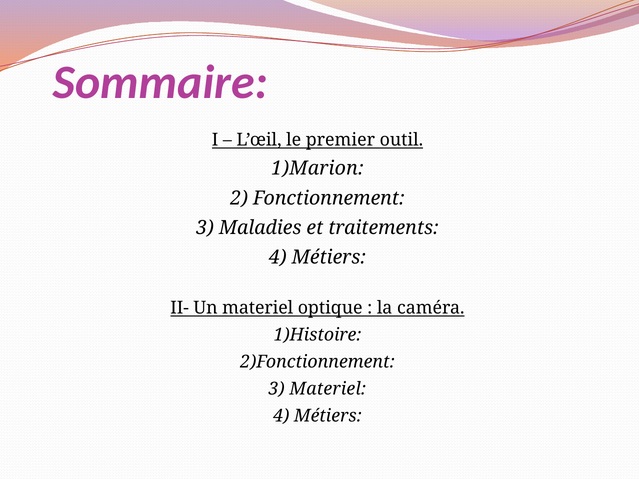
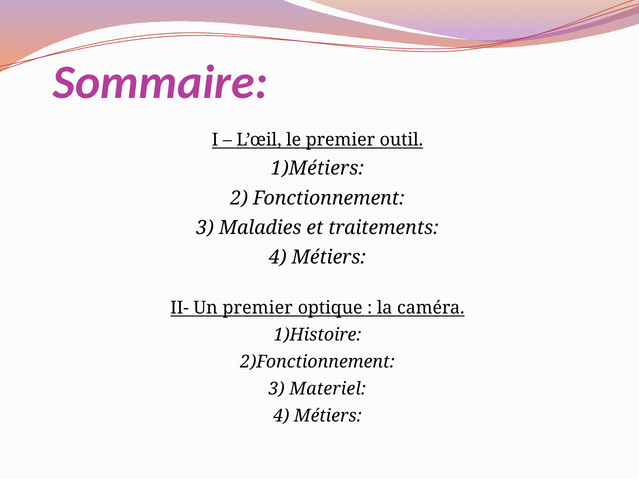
1)Marion: 1)Marion -> 1)Métiers (317, 169)
Un materiel: materiel -> premier (258, 308)
